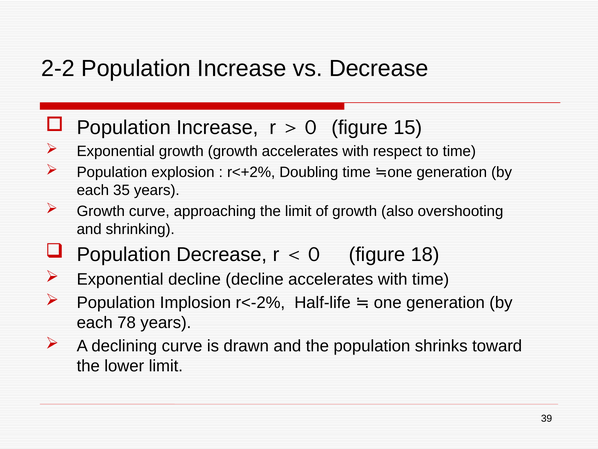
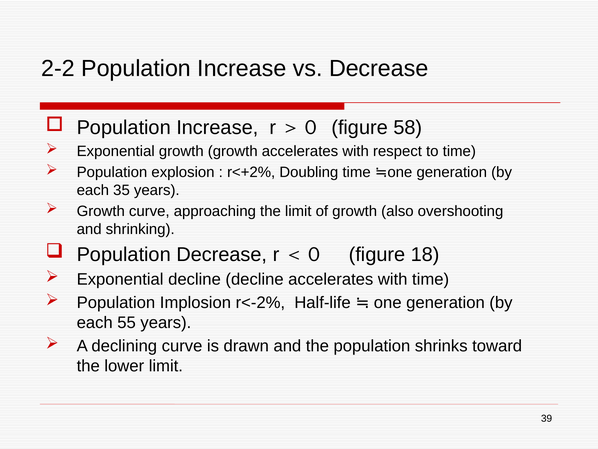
15: 15 -> 58 (408, 128)
78: 78 -> 55 (127, 322)
